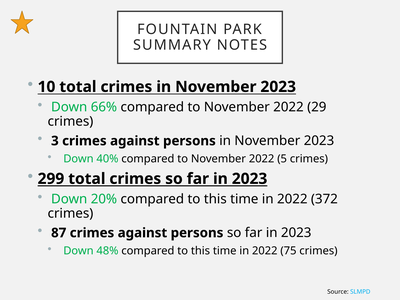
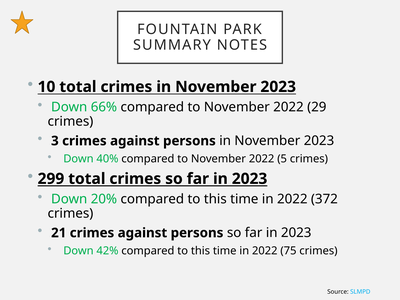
87: 87 -> 21 (59, 233)
48%: 48% -> 42% (107, 251)
